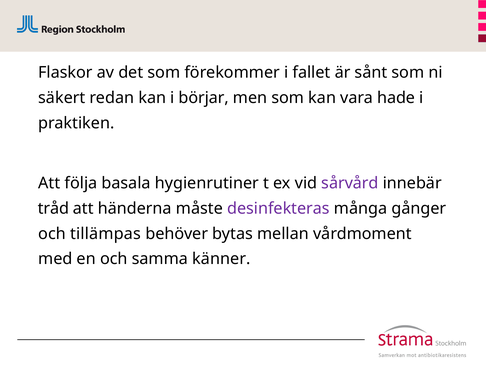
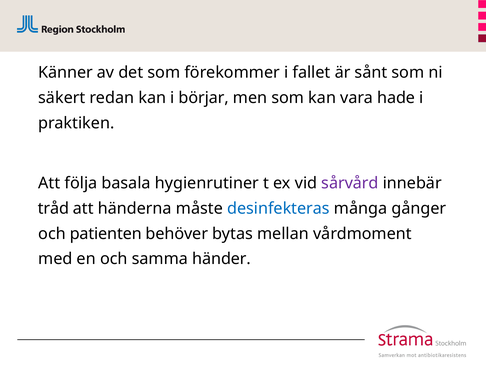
Flaskor: Flaskor -> Känner (66, 72)
desinfekteras colour: purple -> blue (278, 208)
tillämpas: tillämpas -> patienten (106, 233)
känner: känner -> händer (222, 259)
